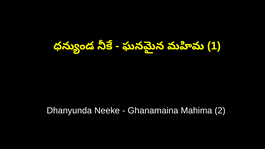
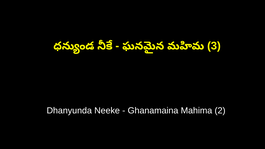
1: 1 -> 3 (214, 46)
